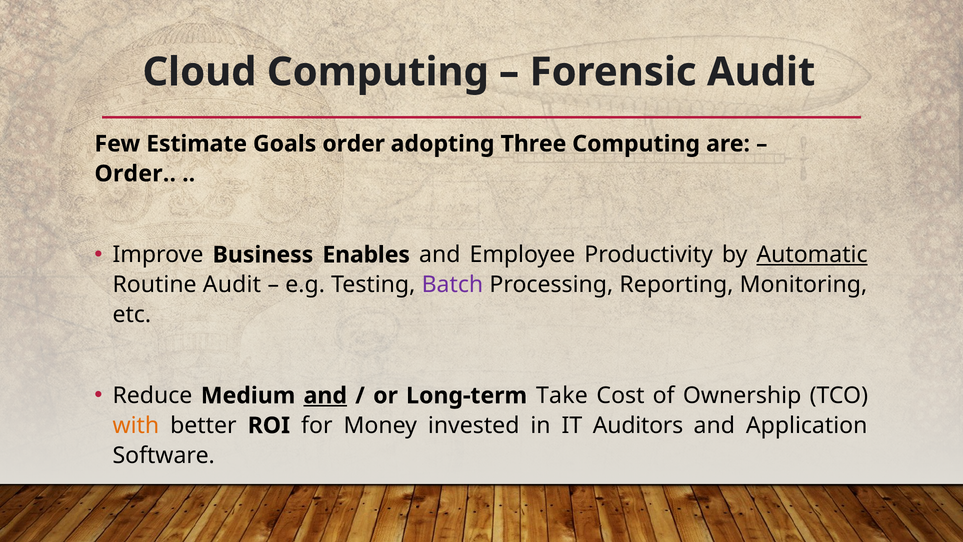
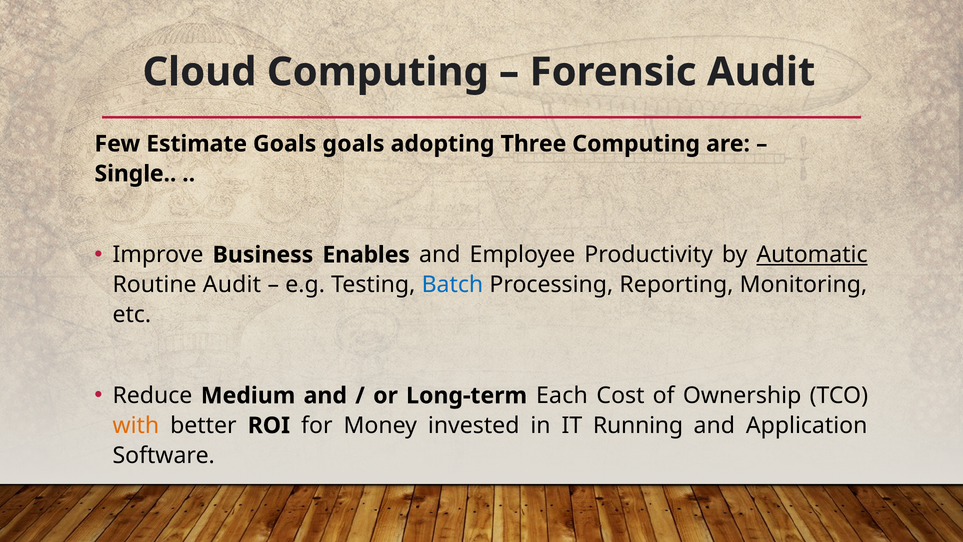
Goals order: order -> goals (353, 144)
Order: Order -> Single (135, 174)
Batch colour: purple -> blue (452, 285)
and underline: present -> none (325, 395)
Take: Take -> Each (562, 395)
Auditors: Auditors -> Running (638, 425)
